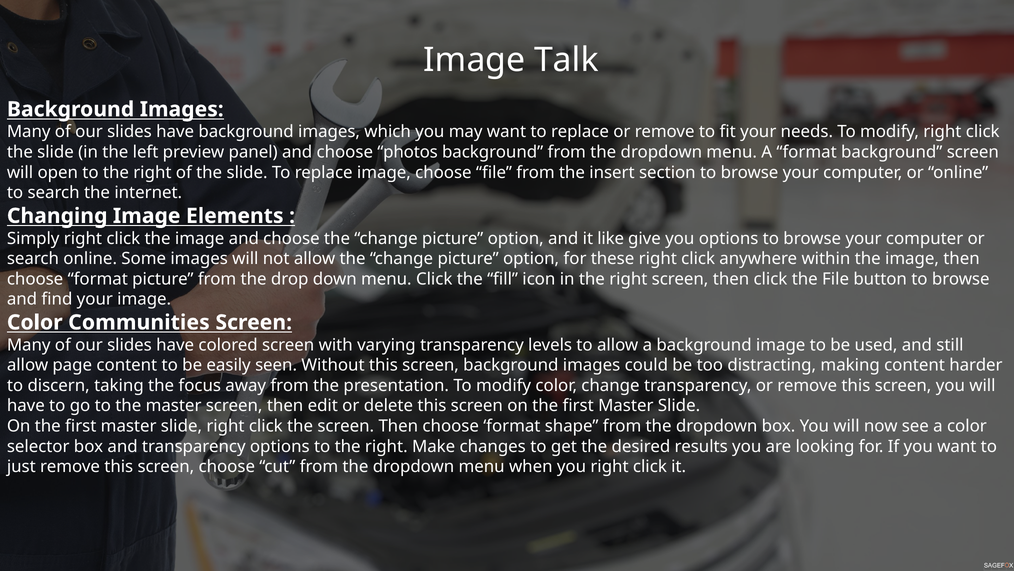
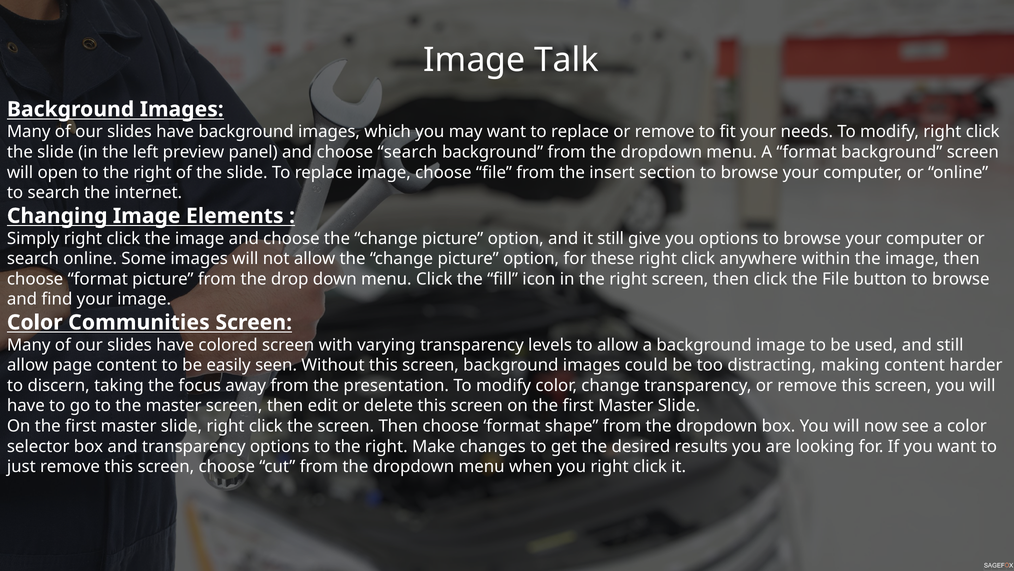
choose photos: photos -> search (407, 152)
it like: like -> still (611, 238)
